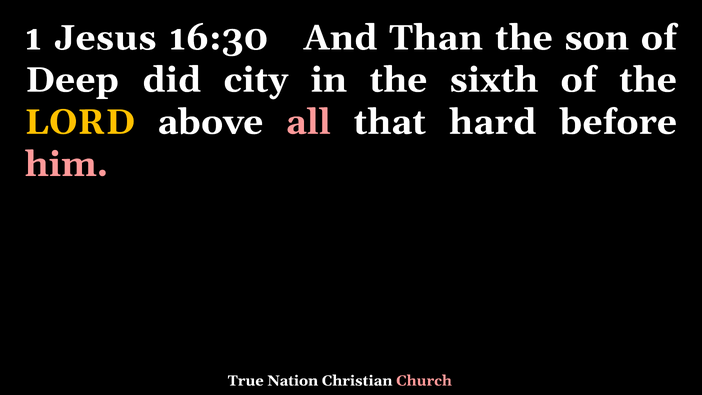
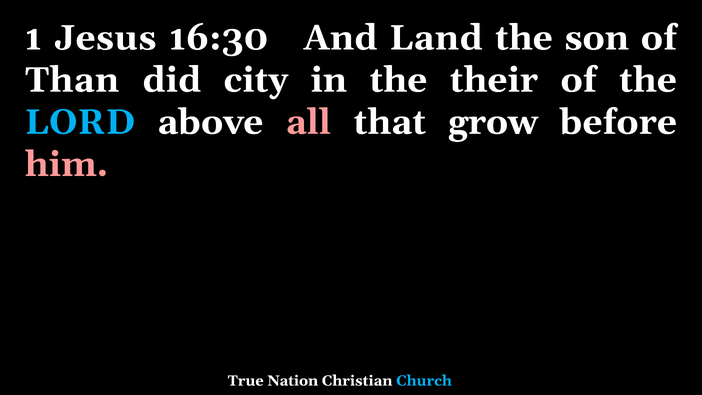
Than: Than -> Land (436, 38)
Deep: Deep -> Than (72, 80)
sixth: sixth -> their (494, 80)
LORD colour: yellow -> light blue (80, 122)
hard: hard -> grow (493, 122)
Church colour: pink -> light blue (424, 381)
